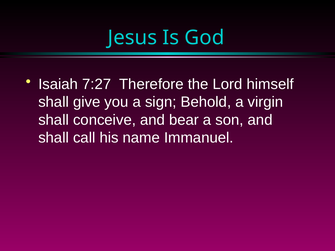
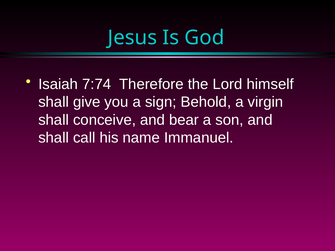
7:27: 7:27 -> 7:74 (97, 84)
